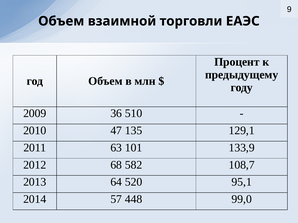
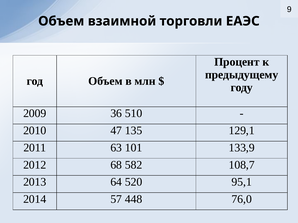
99,0: 99,0 -> 76,0 (242, 200)
